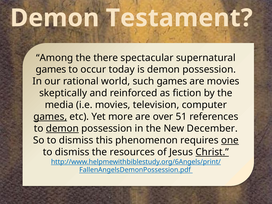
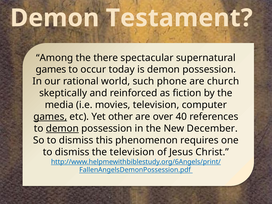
such games: games -> phone (172, 81)
are movies: movies -> church (223, 81)
more: more -> other (121, 117)
51: 51 -> 40 (181, 117)
one underline: present -> none (230, 140)
the resources: resources -> television (132, 152)
Christ underline: present -> none (212, 152)
